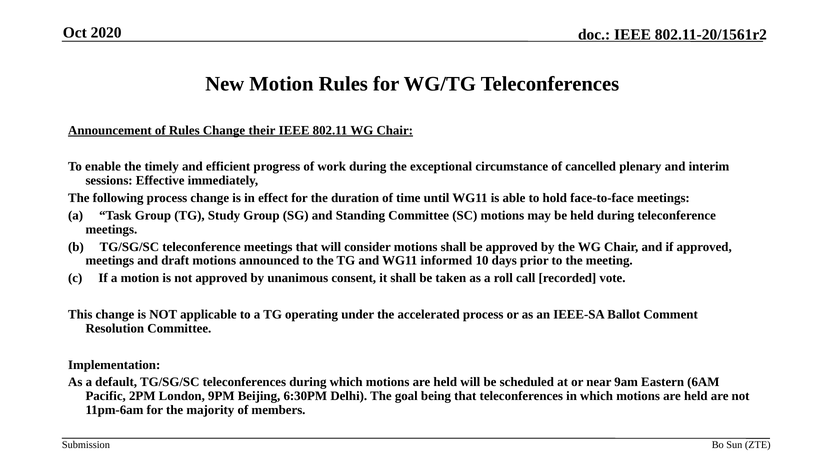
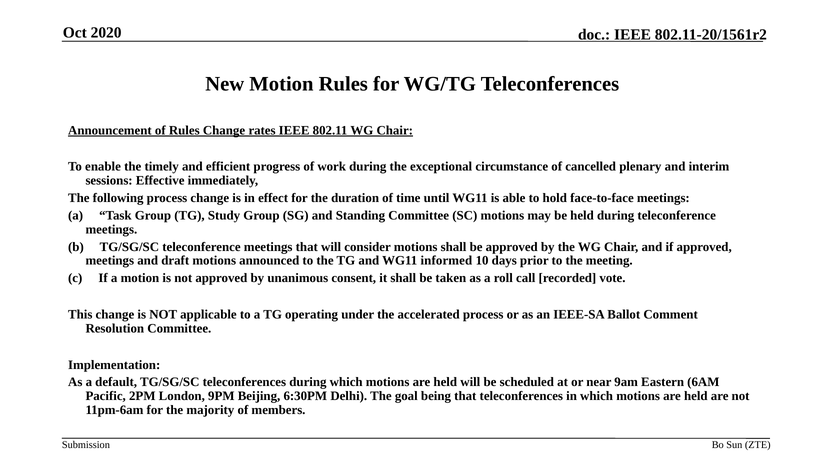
their: their -> rates (262, 130)
